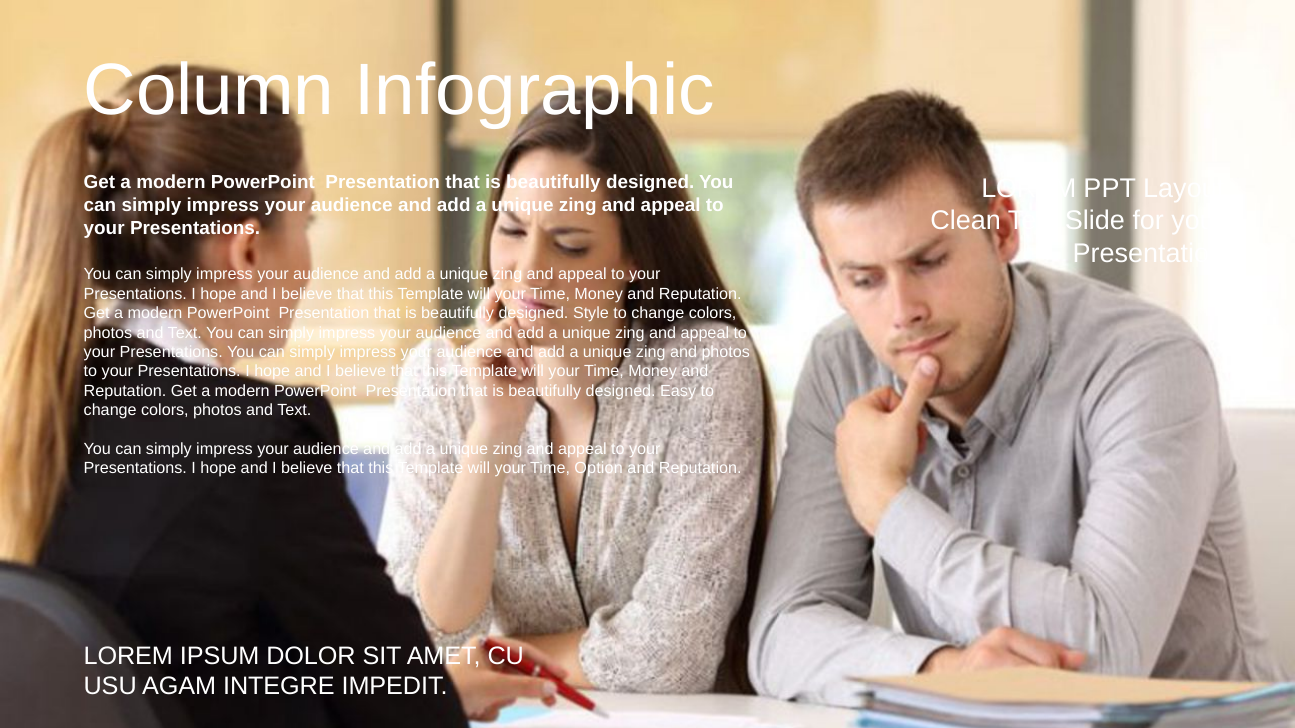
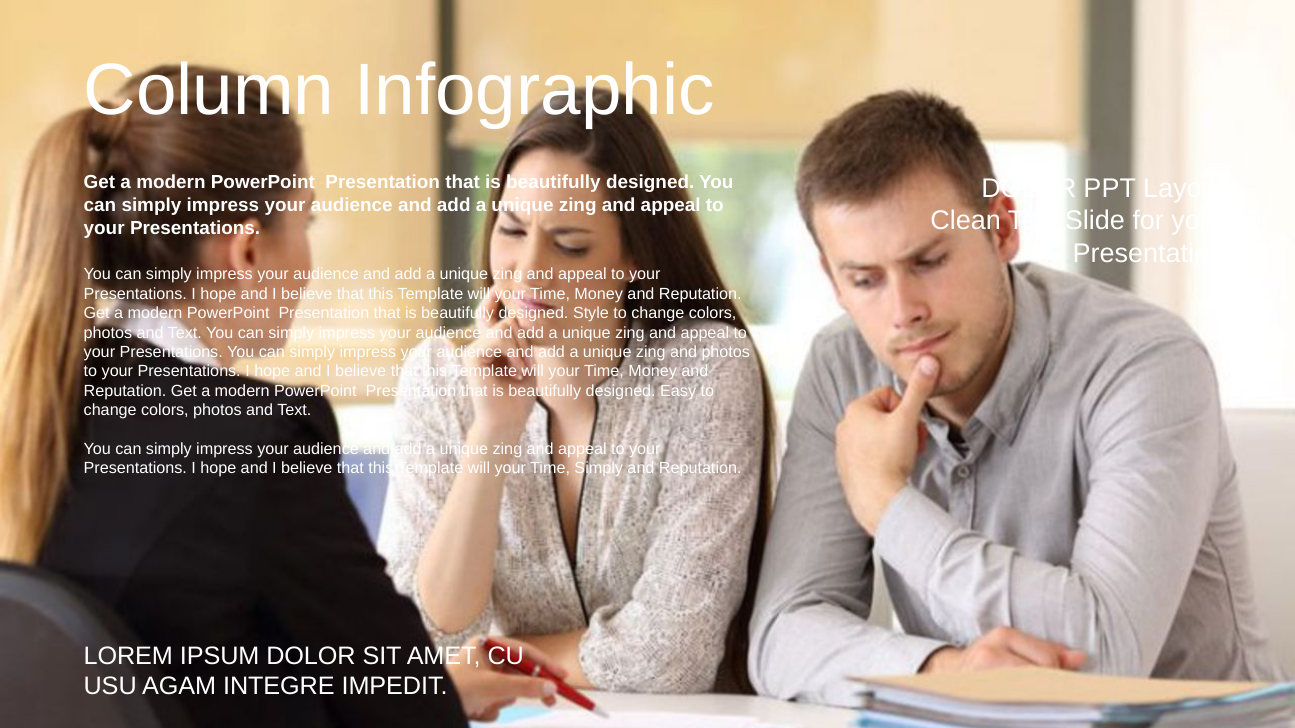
LOREM: LOREM -> DOLOR (1029, 189)
Time Option: Option -> Simply (599, 469)
